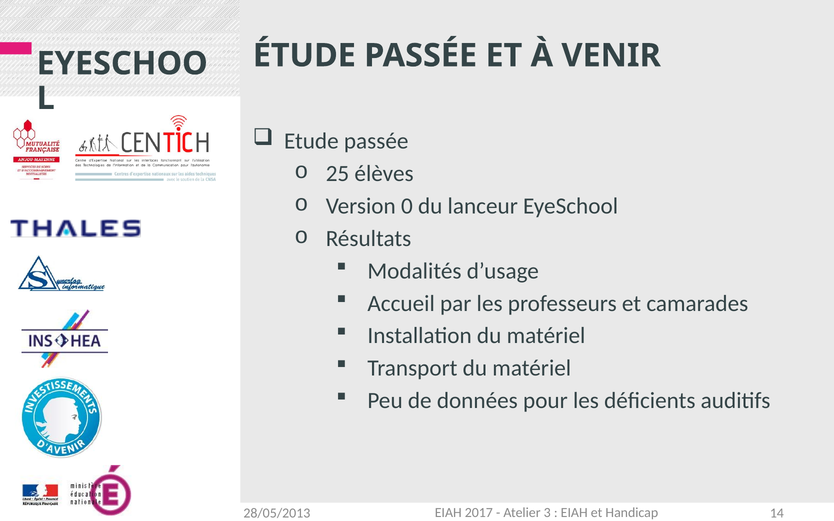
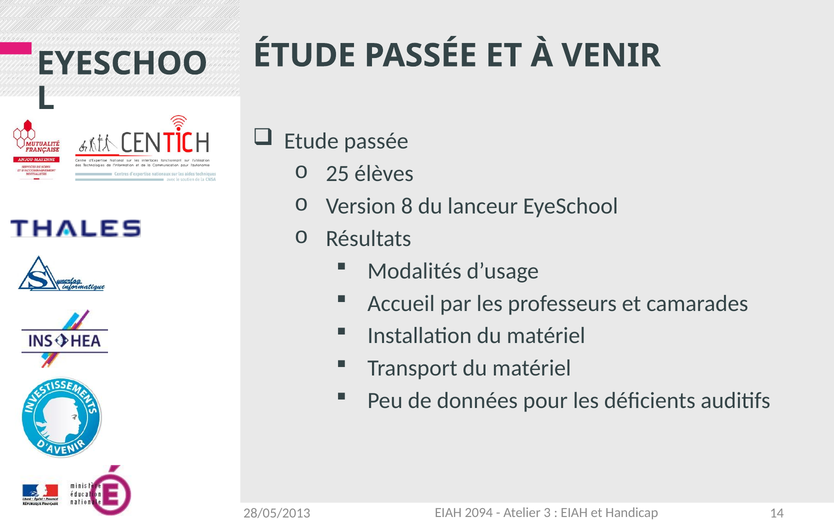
0: 0 -> 8 (407, 206)
2017: 2017 -> 2094 (479, 513)
